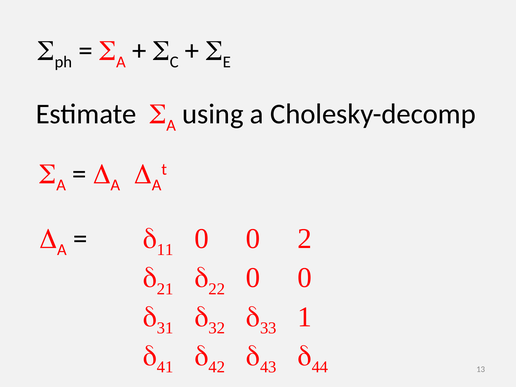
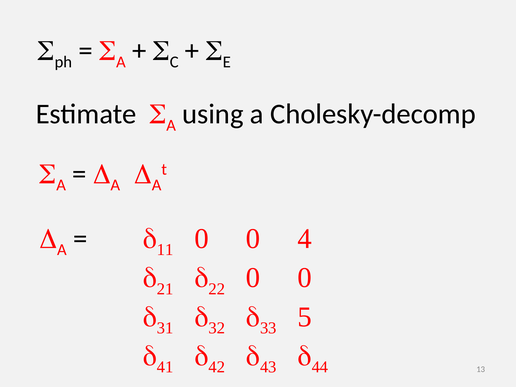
2: 2 -> 4 (305, 239)
1: 1 -> 5 (305, 317)
